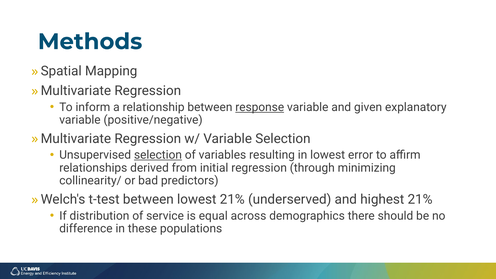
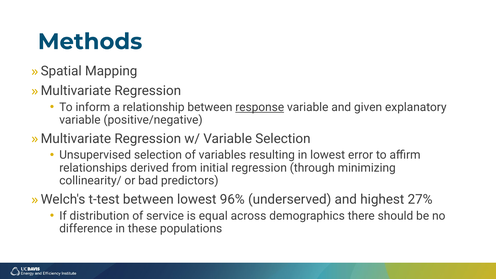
selection underline: present -> none (158, 155)
lowest 21%: 21% -> 96% (232, 200)
highest 21%: 21% -> 27% (420, 200)
